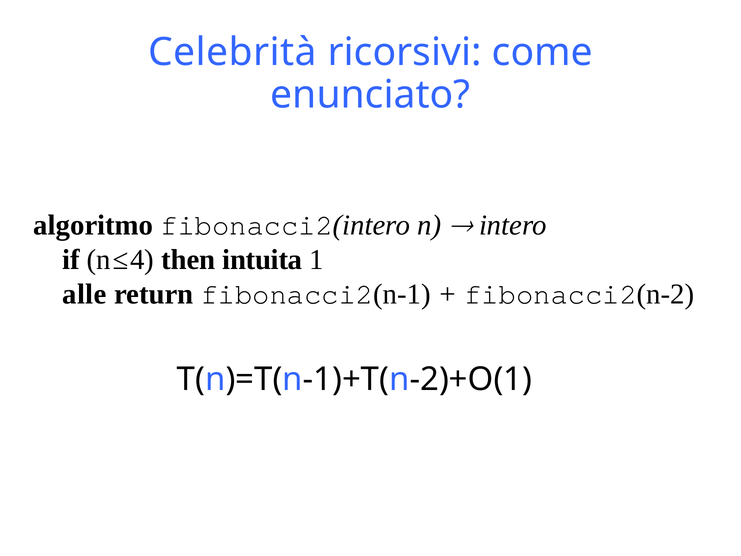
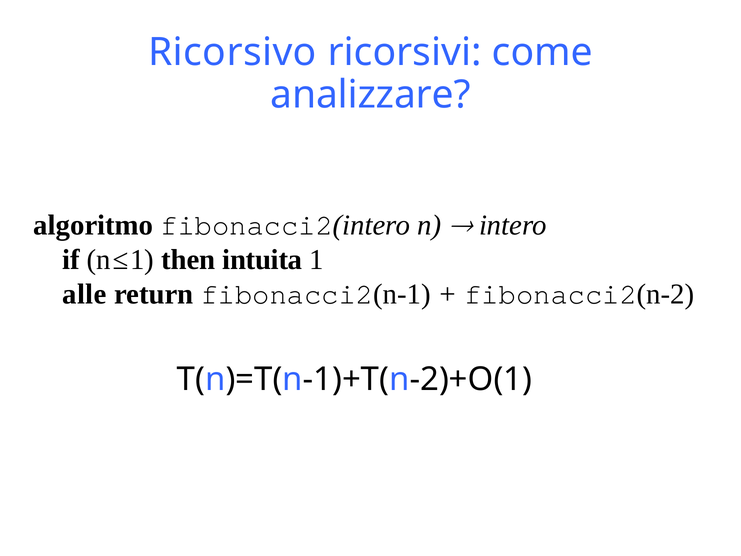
Celebrità: Celebrità -> Ricorsivo (232, 53)
enunciato: enunciato -> analizzare (370, 95)
4: 4 -> 1 (142, 260)
